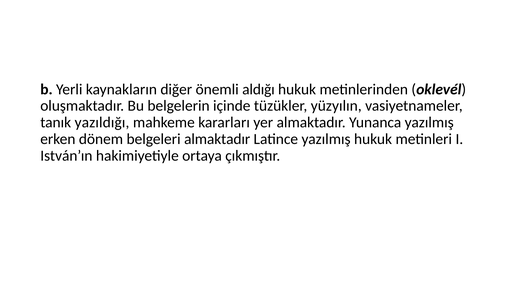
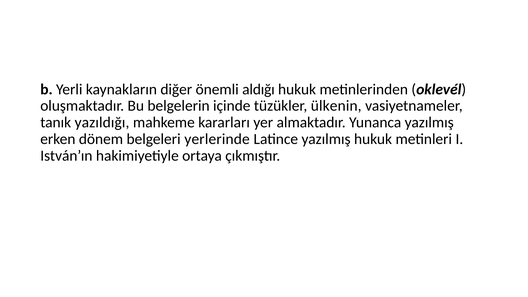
yüzyılın: yüzyılın -> ülkenin (336, 106)
belgeleri almaktadır: almaktadır -> yerlerinde (217, 139)
